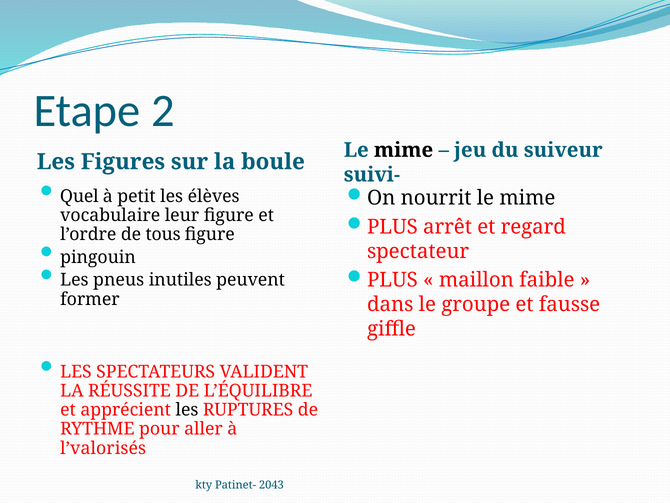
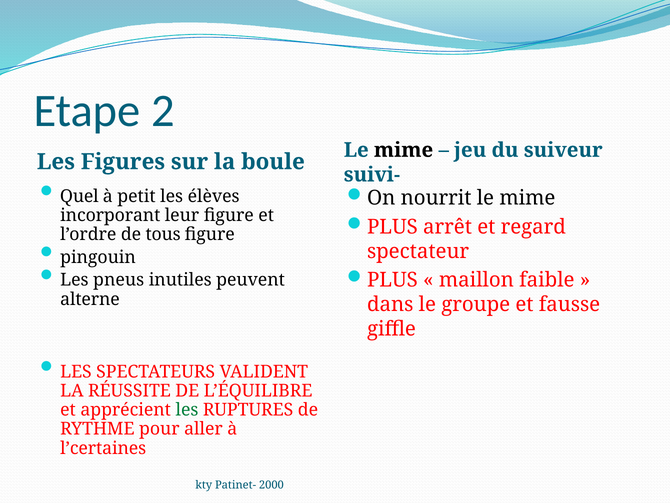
vocabulaire: vocabulaire -> incorporant (110, 215)
former: former -> alterne (90, 299)
les colour: black -> green (187, 410)
l’valorisés: l’valorisés -> l’certaines (103, 448)
2043: 2043 -> 2000 (271, 485)
